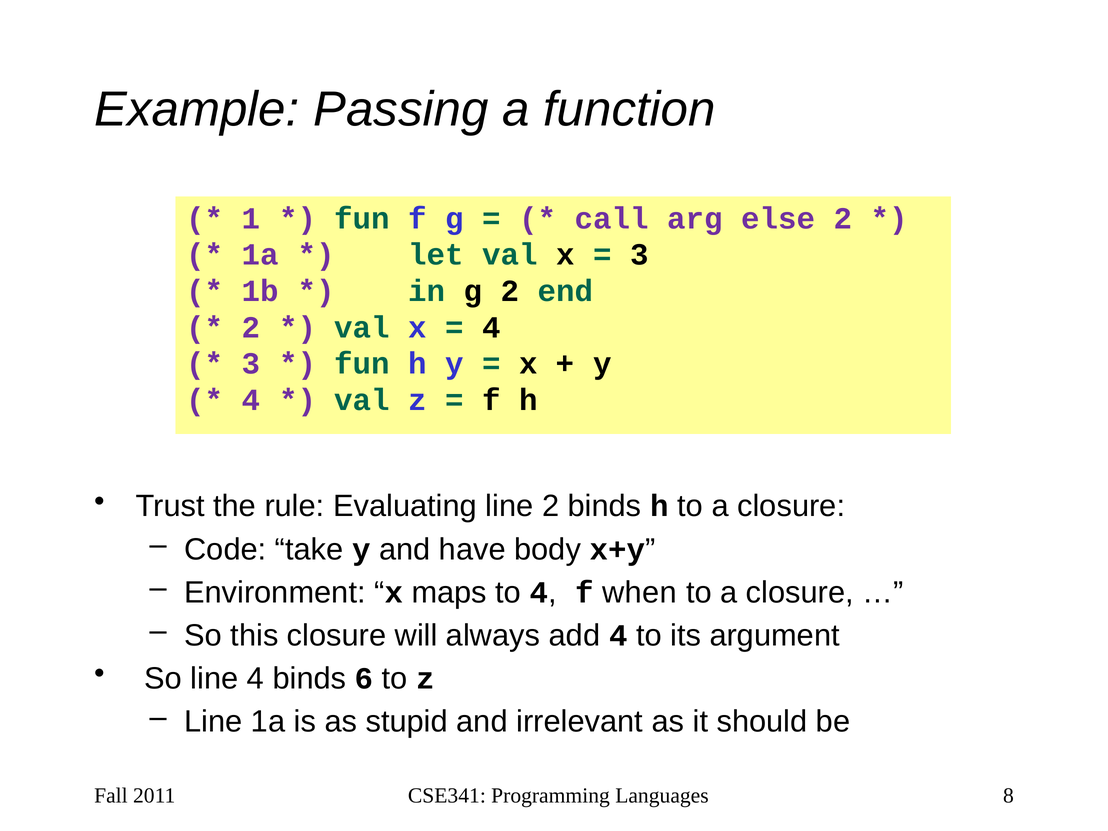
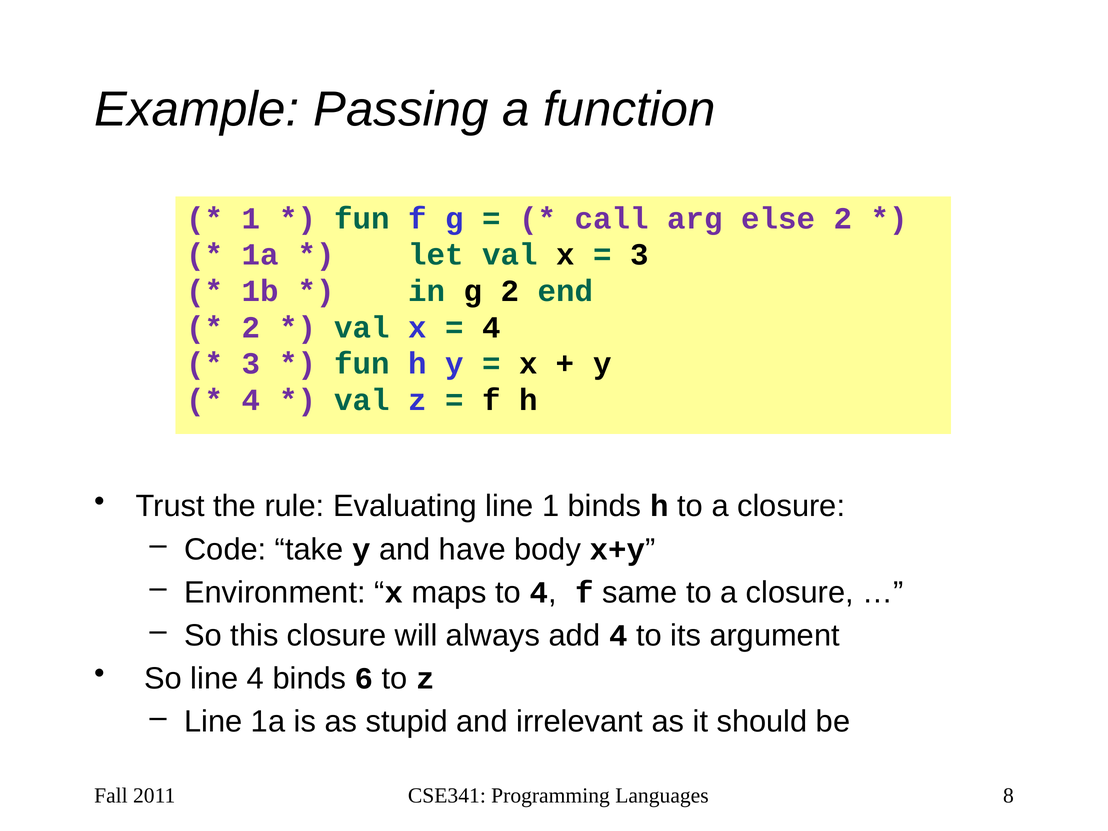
line 2: 2 -> 1 (551, 506)
when: when -> same (640, 593)
